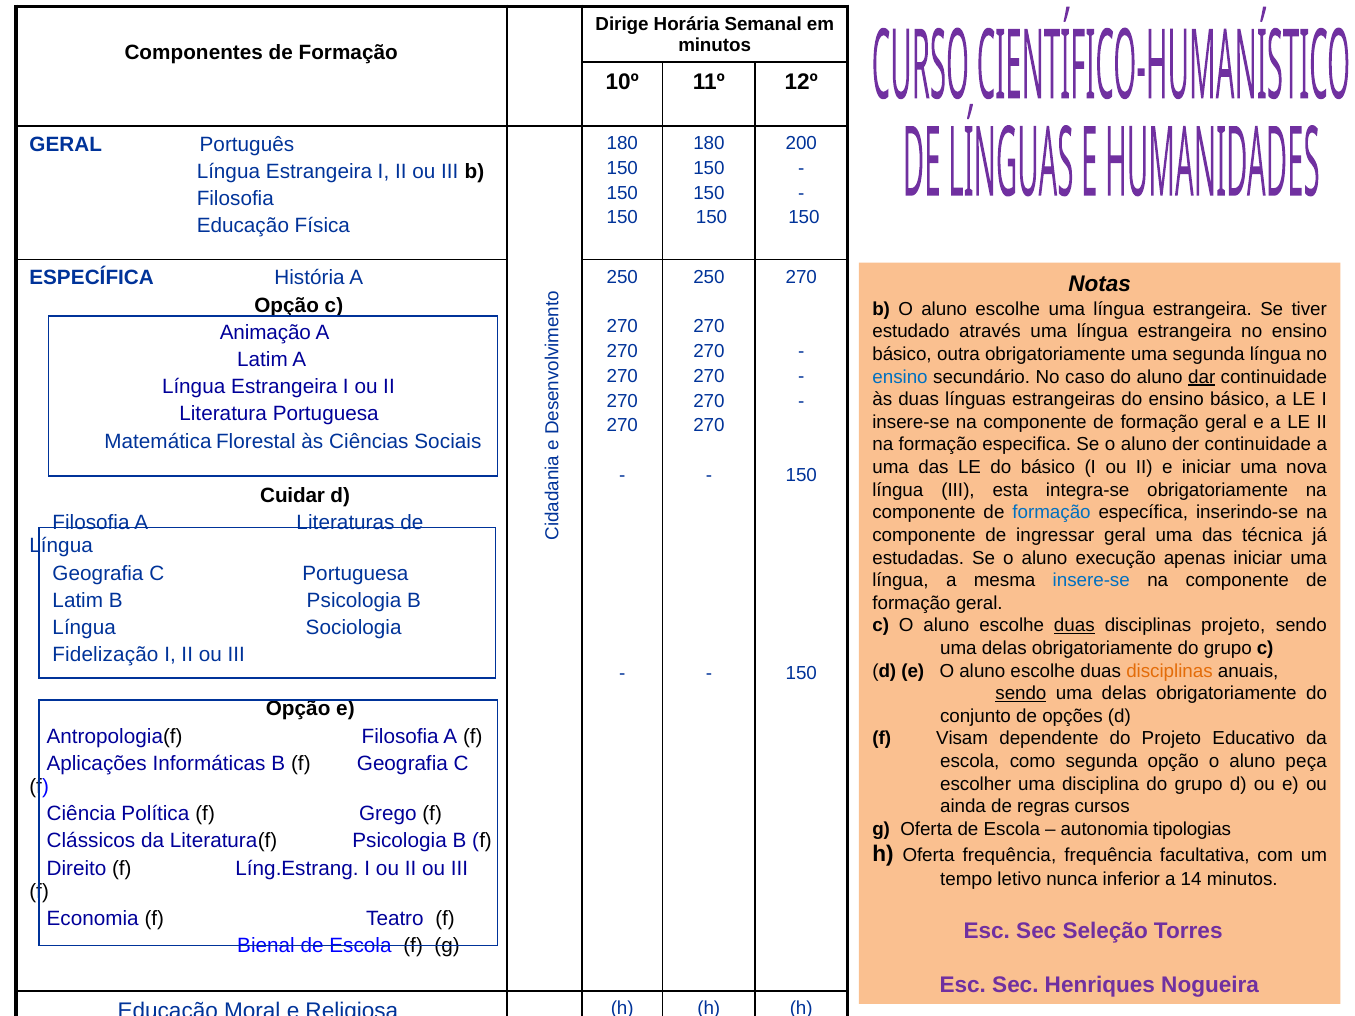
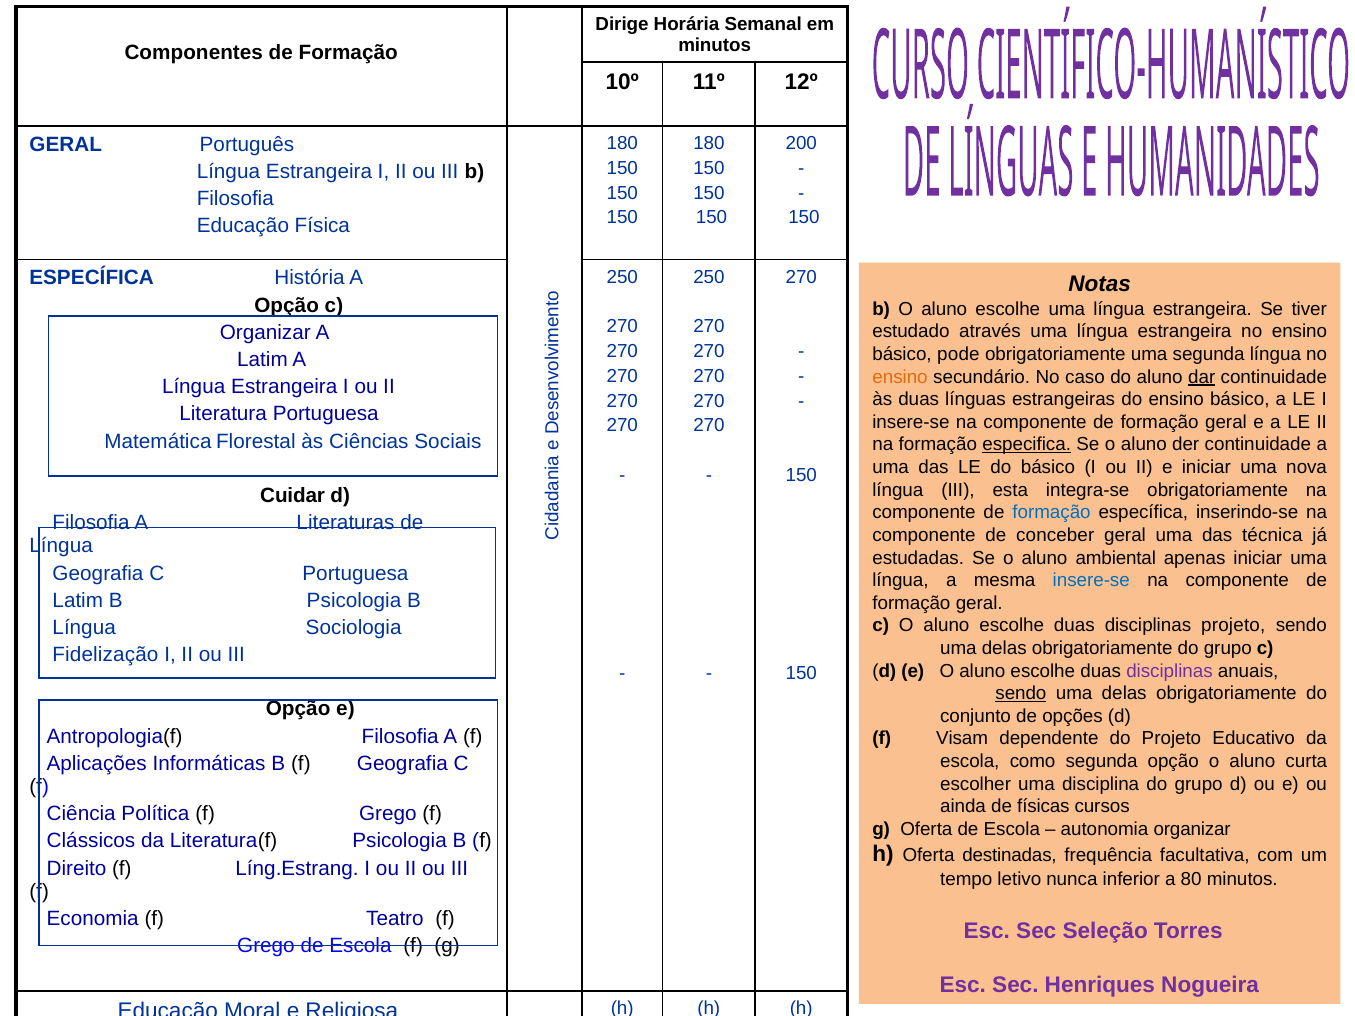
Animação: Animação -> Organizar (265, 333)
outra: outra -> pode (958, 354)
ensino colour: blue -> orange (900, 377)
especifica underline: none -> present (1027, 445)
ingressar: ingressar -> conceber (1055, 535)
execução: execução -> ambiental (1116, 558)
duas underline: present -> none (1074, 626)
disciplinas colour: orange -> purple (1170, 671)
peça: peça -> curta (1306, 761)
regras: regras -> físicas (1043, 807)
autonomia tipologias: tipologias -> organizar (1192, 829)
Oferta frequência: frequência -> destinadas (1010, 856)
14: 14 -> 80 (1191, 879)
Bienal: Bienal -> Grego (266, 946)
